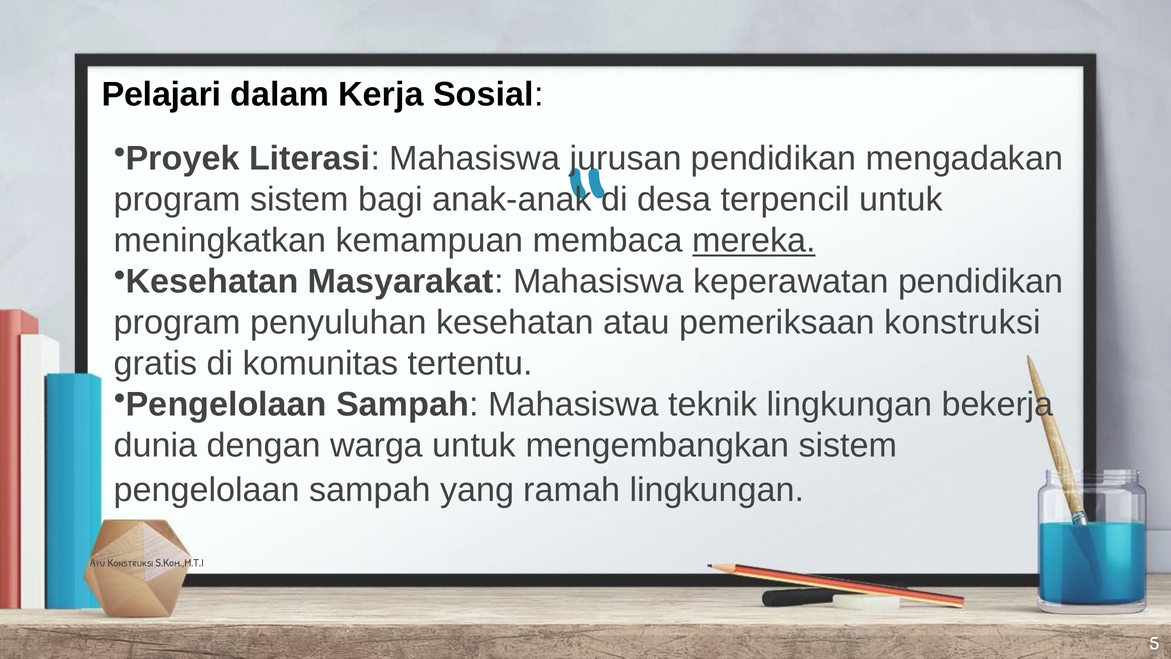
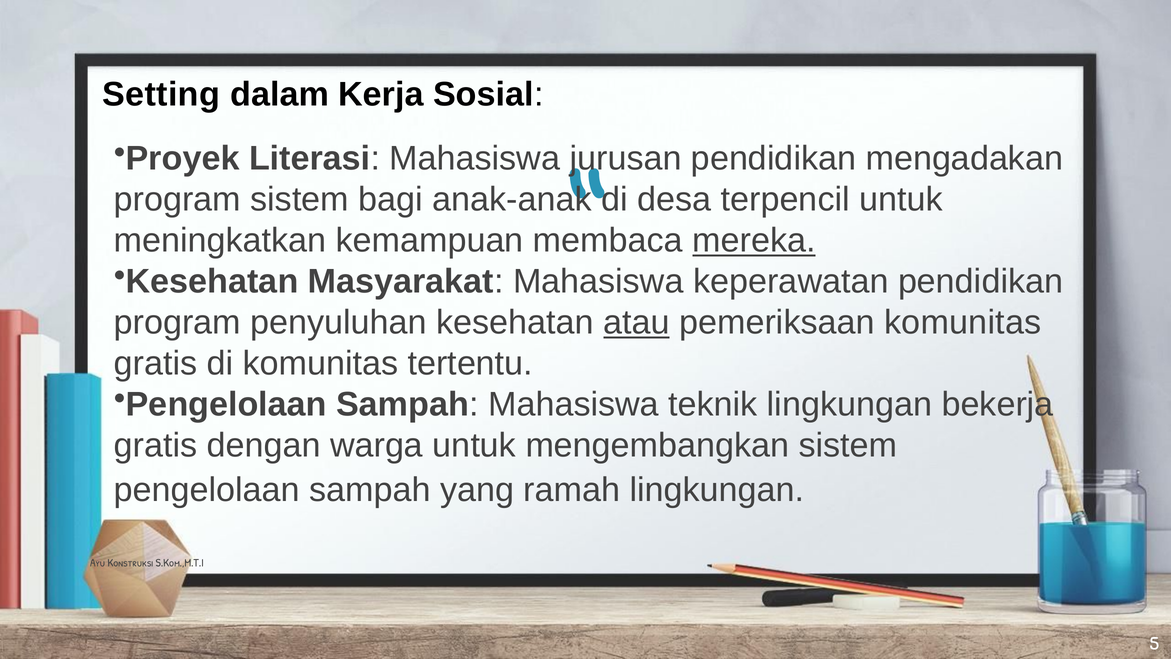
Pelajari: Pelajari -> Setting (161, 94)
atau underline: none -> present (637, 323)
pemeriksaan konstruksi: konstruksi -> komunitas (963, 323)
dunia: dunia -> gratis (155, 446)
